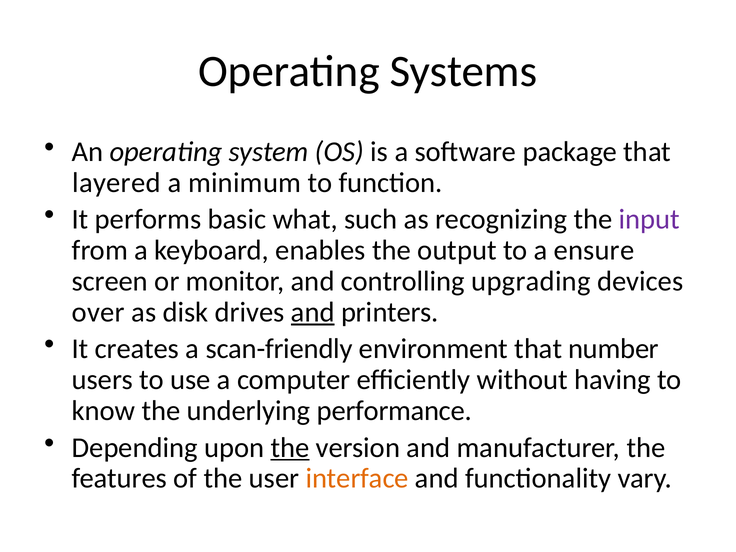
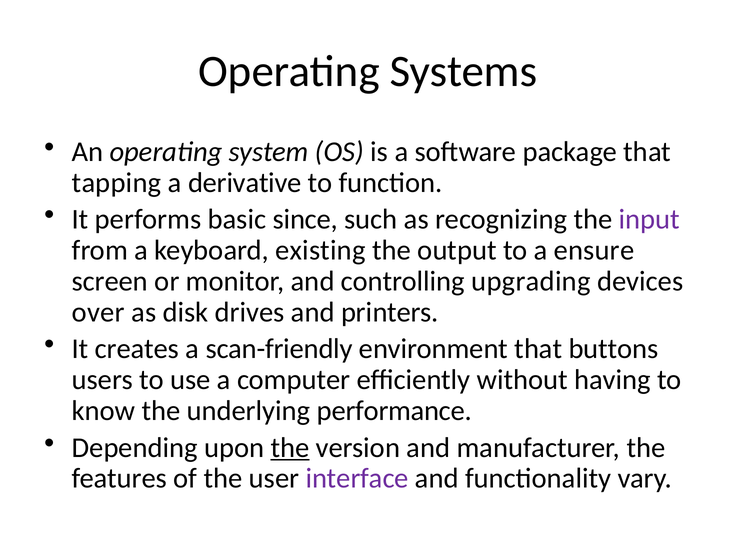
layered: layered -> tapping (117, 183)
minimum: minimum -> derivative (245, 183)
what: what -> since (305, 219)
enables: enables -> existing (320, 250)
and underline: present -> none (313, 312)
number: number -> buttons (613, 349)
interface colour: orange -> purple (357, 478)
